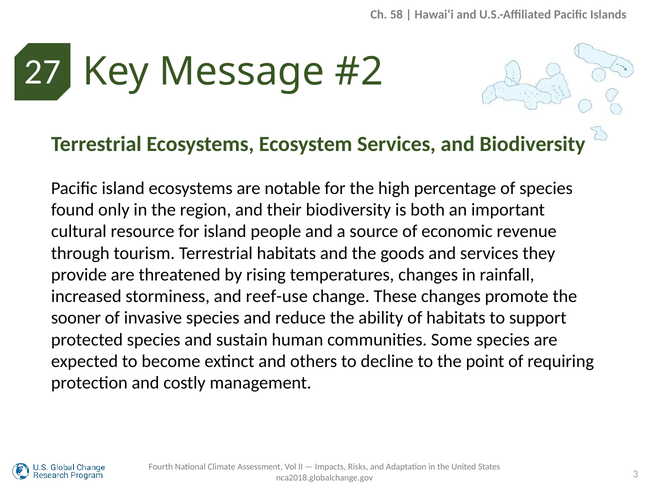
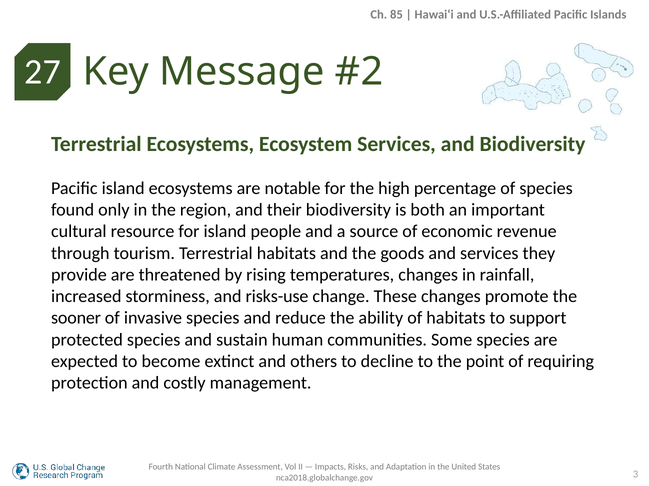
58: 58 -> 85 (396, 14)
reef-use: reef-use -> risks-use (277, 297)
